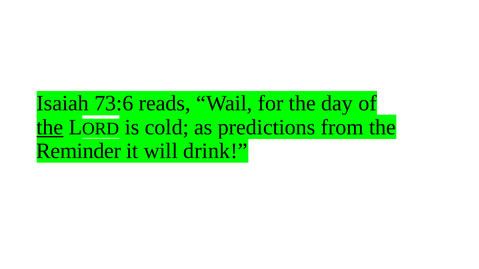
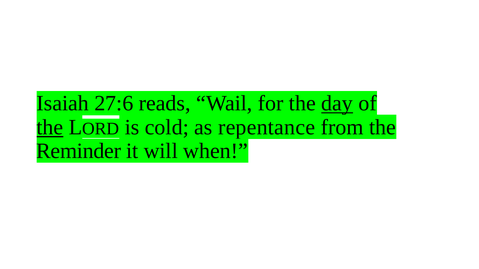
73:6: 73:6 -> 27:6 (114, 104)
day underline: none -> present (337, 104)
predictions: predictions -> repentance (267, 127)
drink: drink -> when (216, 151)
